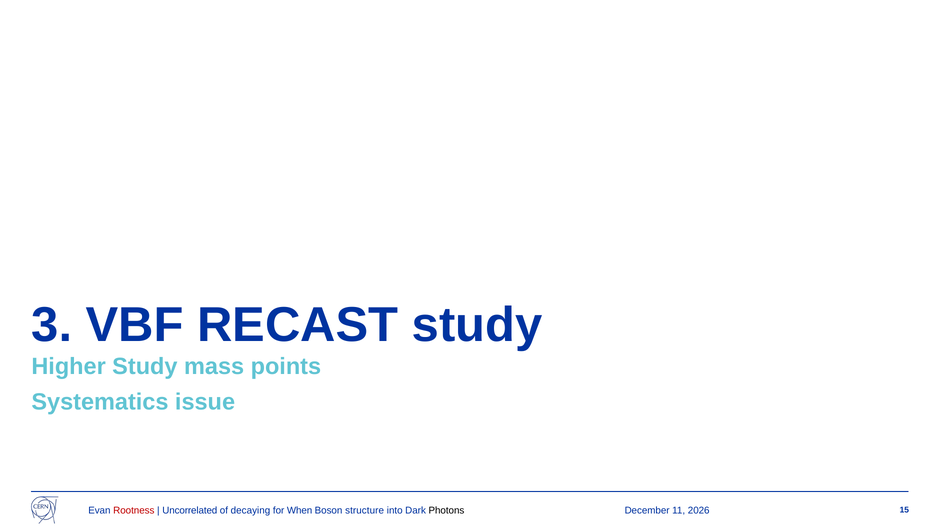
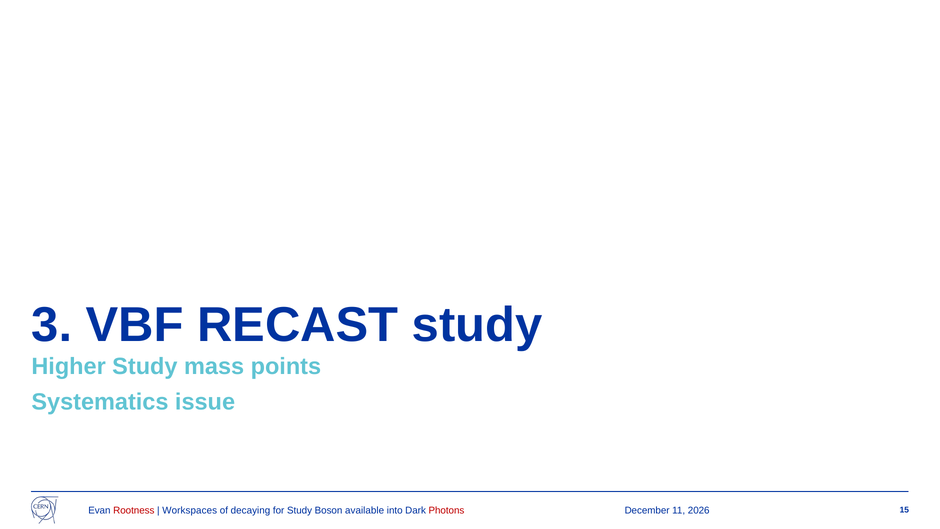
Uncorrelated: Uncorrelated -> Workspaces (190, 510)
for When: When -> Study (300, 510)
structure: structure -> available (365, 510)
Photons colour: black -> red (446, 510)
